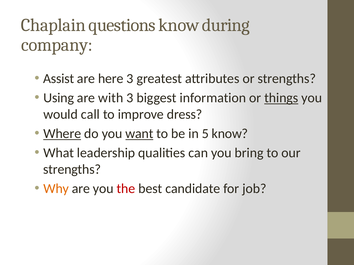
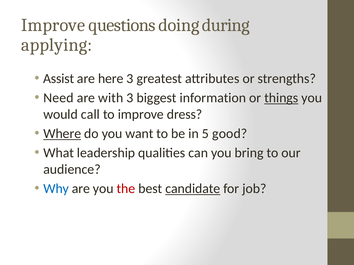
Chaplain: Chaplain -> Improve (53, 25)
questions know: know -> doing (179, 25)
company: company -> applying (57, 45)
Using: Using -> Need (59, 98)
want underline: present -> none (139, 134)
5 know: know -> good (230, 134)
strengths: strengths -> audience (72, 170)
Why colour: orange -> blue (56, 189)
candidate underline: none -> present (193, 189)
